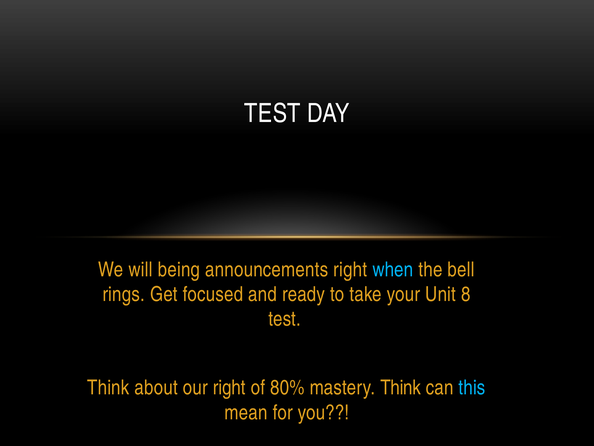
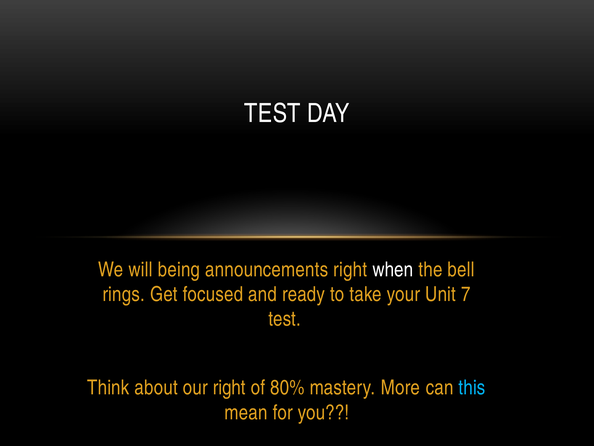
when colour: light blue -> white (393, 269)
8: 8 -> 7 (466, 294)
mastery Think: Think -> More (400, 387)
